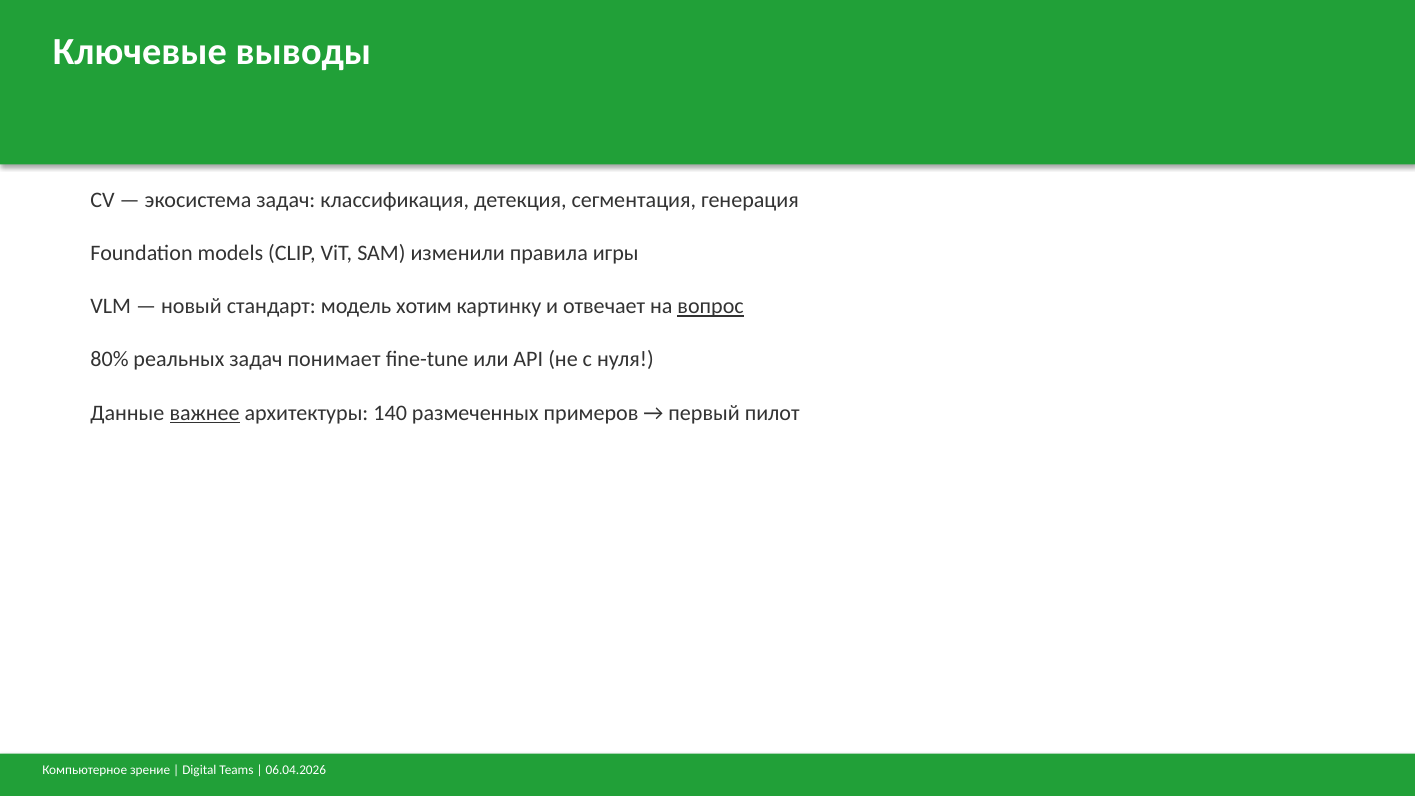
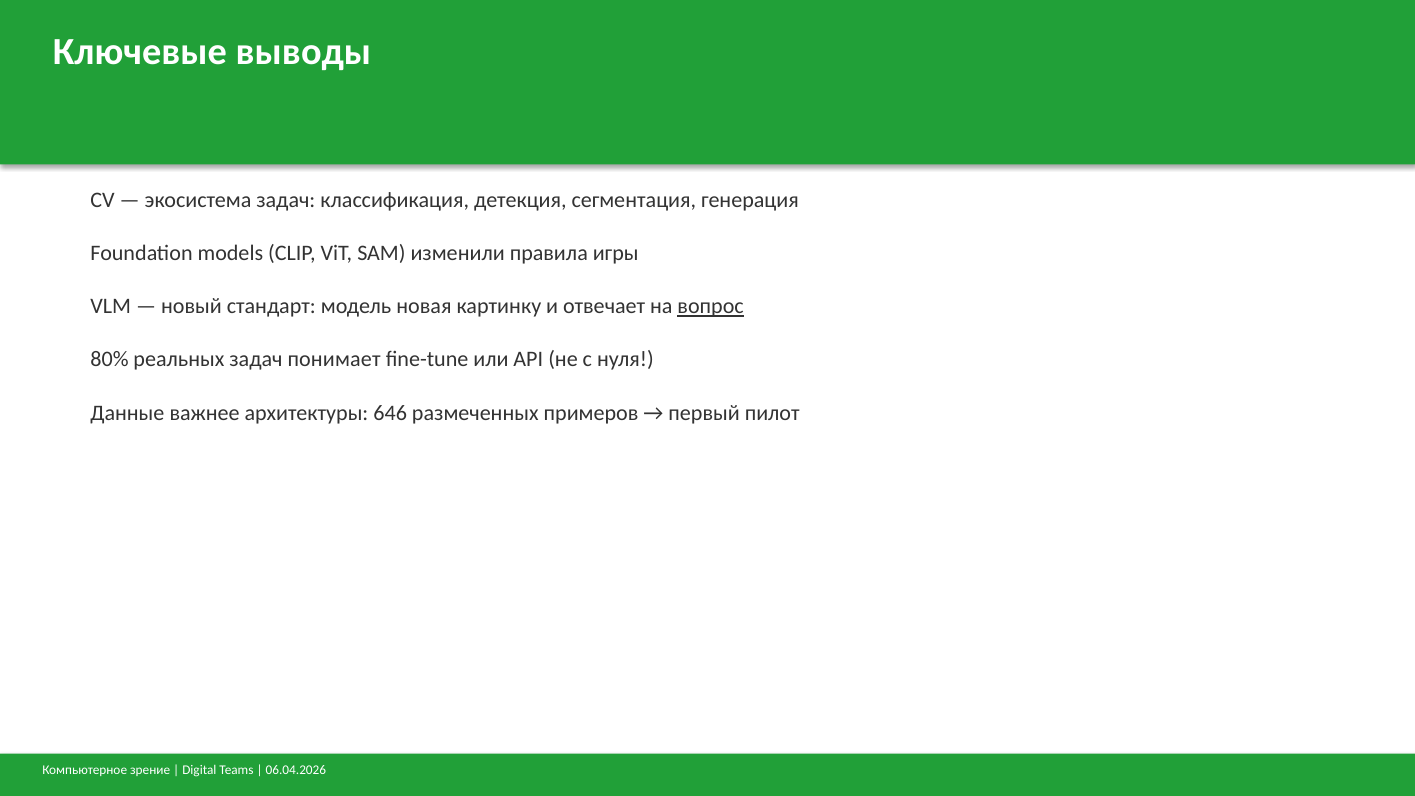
хотим: хотим -> новая (424, 307)
важнее underline: present -> none (205, 413)
140: 140 -> 646 (390, 413)
